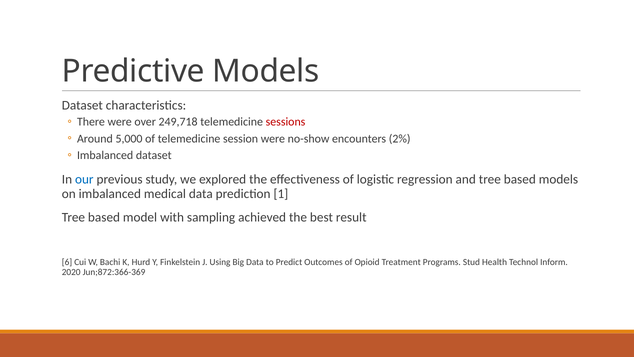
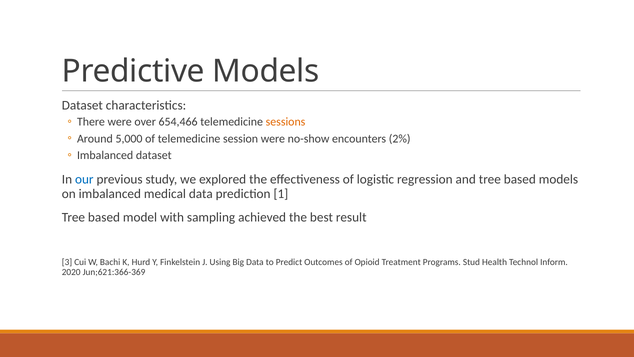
249,718: 249,718 -> 654,466 (178, 122)
sessions colour: red -> orange (286, 122)
6: 6 -> 3 (67, 262)
Jun;872:366-369: Jun;872:366-369 -> Jun;621:366-369 (114, 272)
